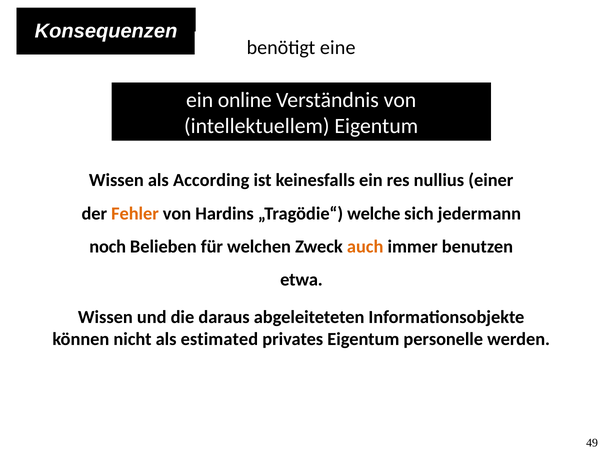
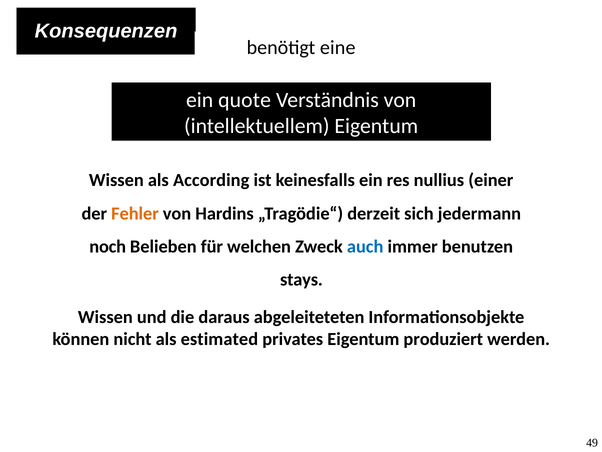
online: online -> quote (245, 100)
welche: welche -> derzeit (374, 213)
auch colour: orange -> blue (365, 246)
etwa: etwa -> stays (301, 279)
personelle: personelle -> produziert (443, 339)
